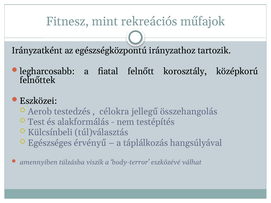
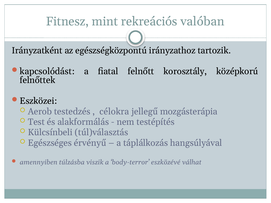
műfajok: műfajok -> valóban (202, 21)
legharcosabb: legharcosabb -> kapcsolódást (47, 71)
összehangolás: összehangolás -> mozgásterápia (189, 112)
